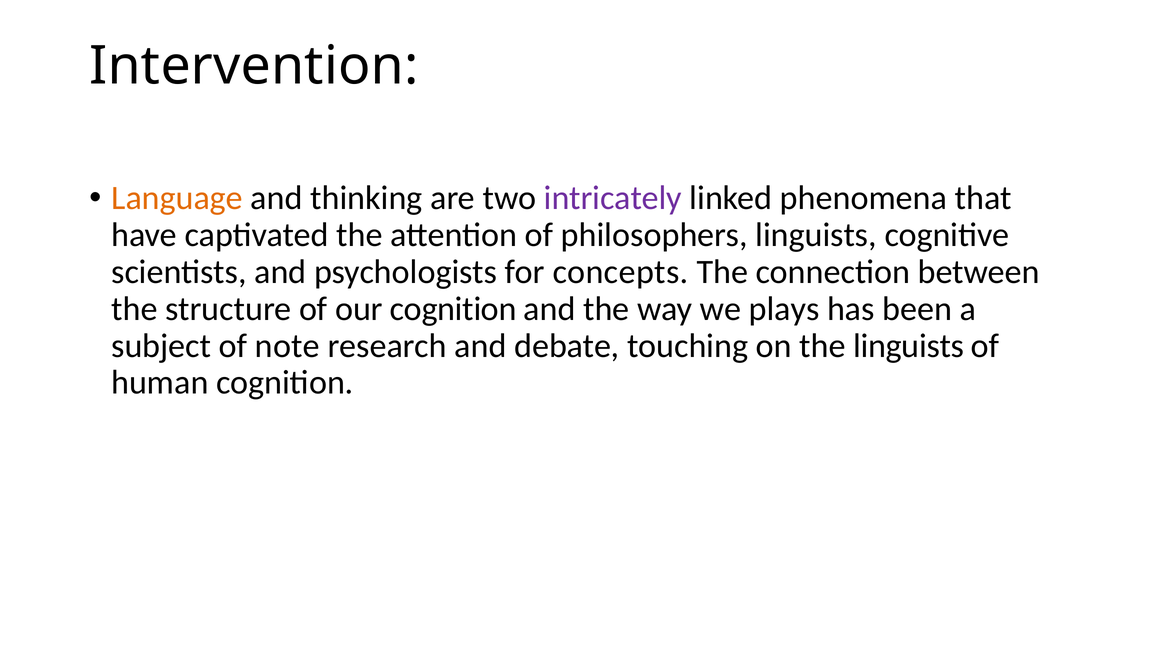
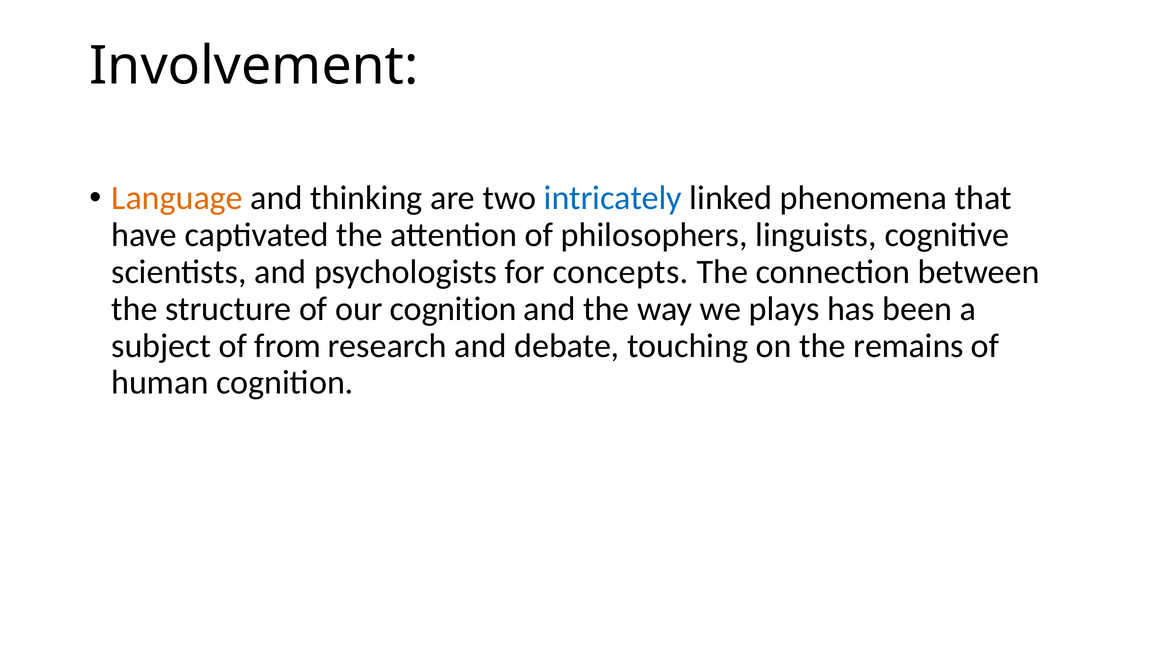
Intervention: Intervention -> Involvement (254, 66)
intricately colour: purple -> blue (613, 198)
note: note -> from (288, 346)
the linguists: linguists -> remains (909, 346)
